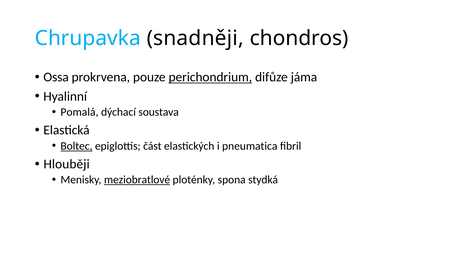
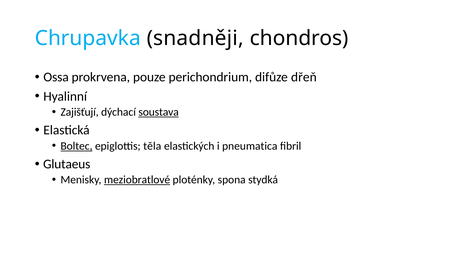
perichondrium underline: present -> none (210, 77)
jáma: jáma -> dřeň (304, 77)
Pomalá: Pomalá -> Zajišťují (80, 112)
soustava underline: none -> present (159, 112)
část: část -> těla (152, 146)
Hlouběji: Hlouběji -> Glutaeus (67, 164)
